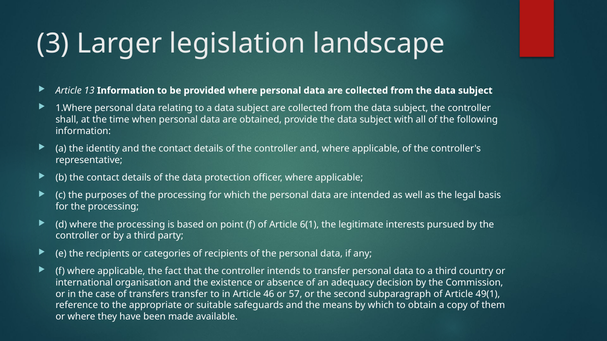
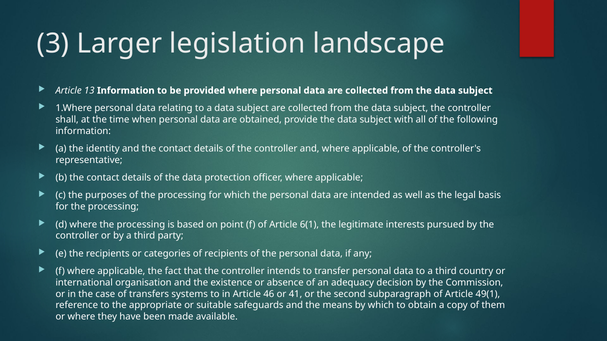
transfers transfer: transfer -> systems (190, 294)
57: 57 -> 41 (295, 294)
